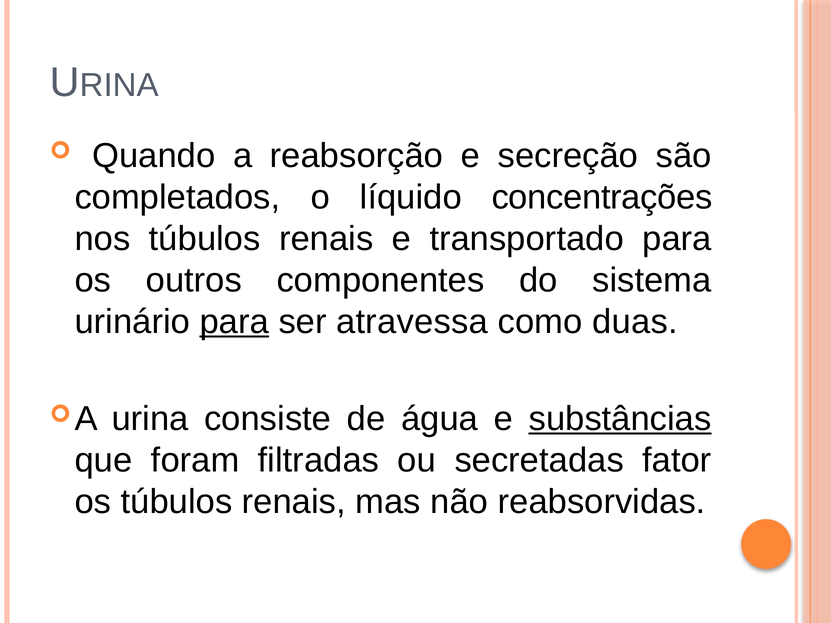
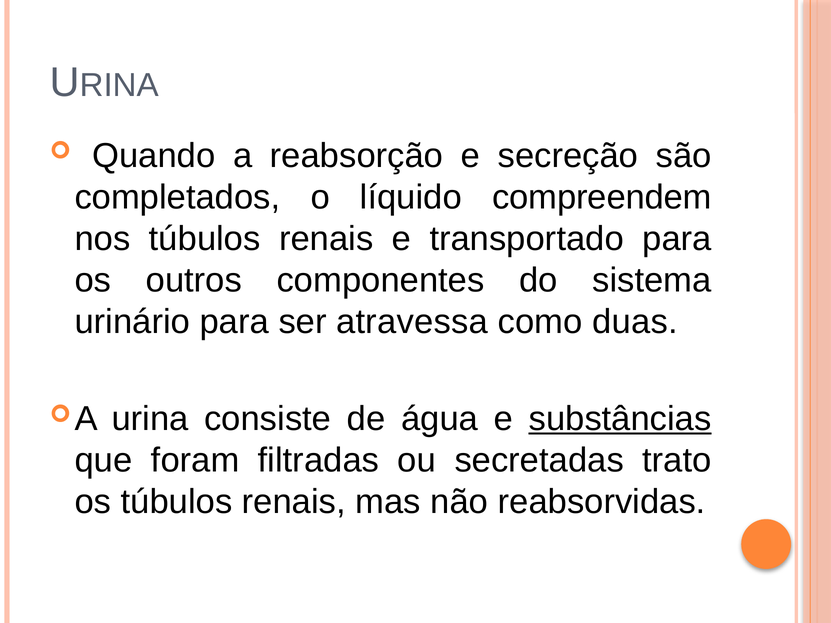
concentrações: concentrações -> compreendem (602, 197)
para underline: present -> none (234, 322)
fator: fator -> trato (677, 460)
